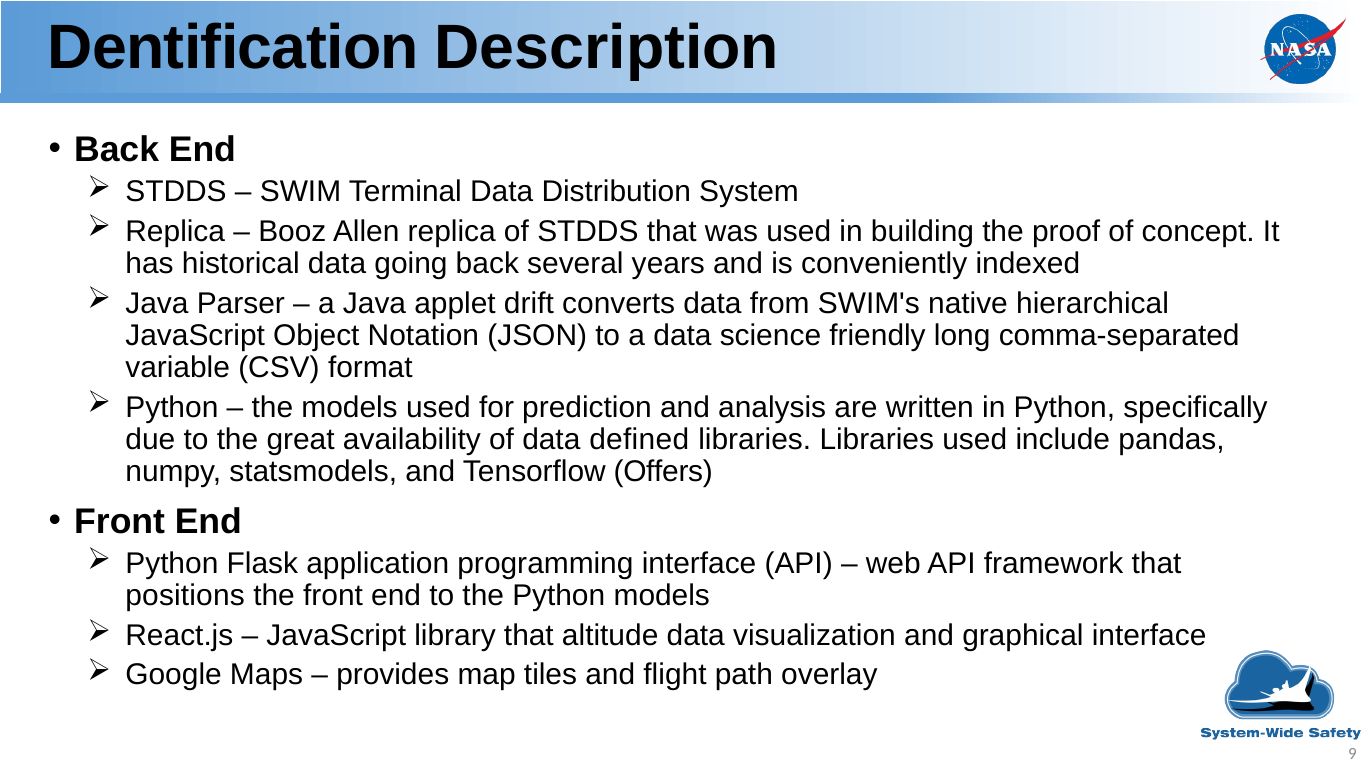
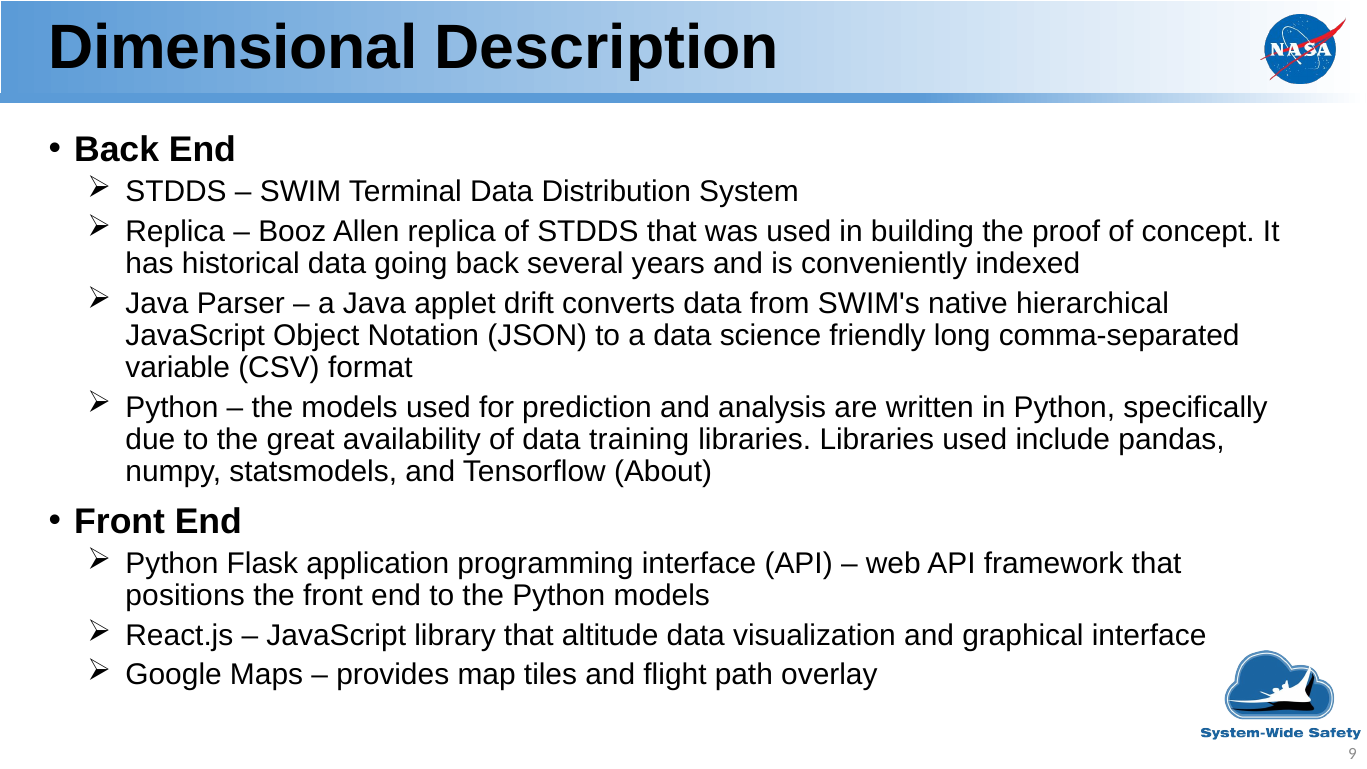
Dentification: Dentification -> Dimensional (233, 48)
defined: defined -> training (639, 439)
Offers: Offers -> About (663, 472)
